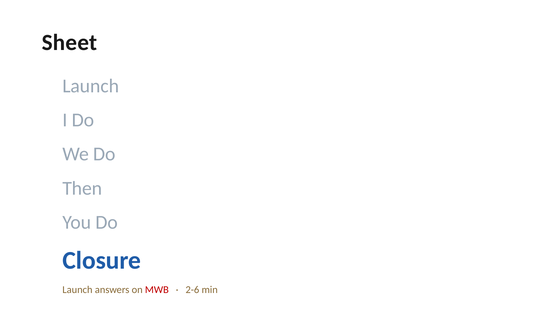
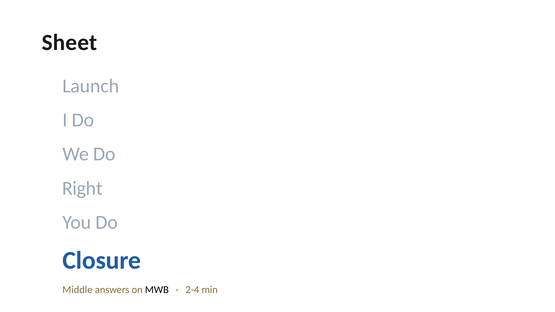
Then: Then -> Right (82, 188)
Launch: Launch -> Middle (77, 290)
MWB colour: red -> black (157, 290)
2-6: 2-6 -> 2-4 (192, 290)
